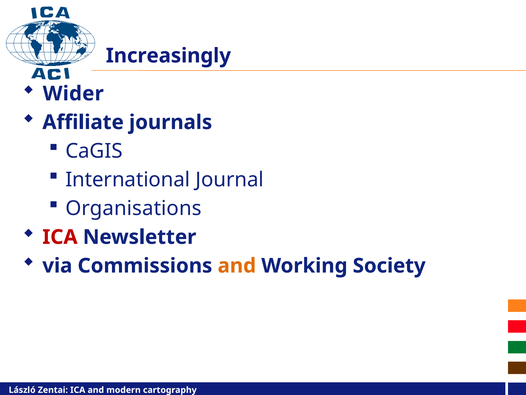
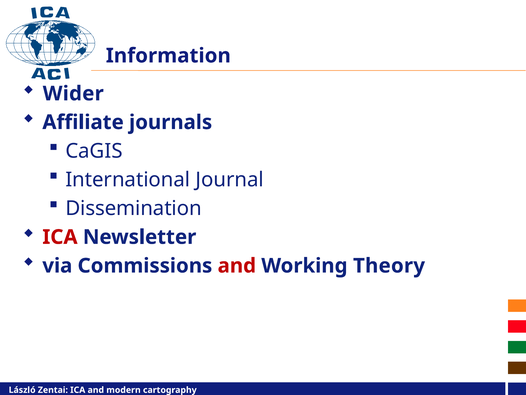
Increasingly: Increasingly -> Information (168, 56)
Organisations: Organisations -> Dissemination (134, 208)
and colour: orange -> red (237, 265)
Society: Society -> Theory (389, 265)
